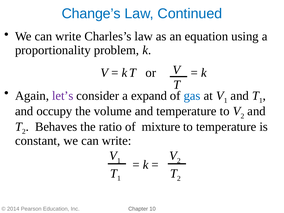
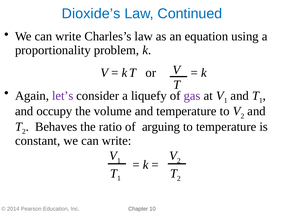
Change’s: Change’s -> Dioxide’s (91, 14)
expand: expand -> liquefy (149, 96)
gas colour: blue -> purple (192, 96)
mixture: mixture -> arguing (161, 127)
